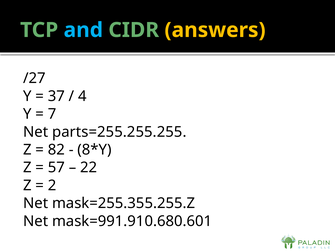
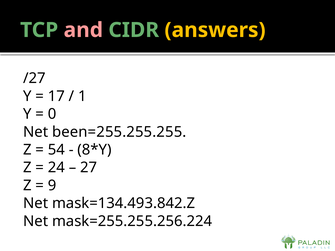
and colour: light blue -> pink (83, 30)
37: 37 -> 17 (56, 96)
4: 4 -> 1 (82, 96)
7: 7 -> 0 (52, 114)
parts=255.255.255: parts=255.255.255 -> been=255.255.255 (119, 132)
82: 82 -> 54 (56, 150)
57: 57 -> 24 (56, 168)
22: 22 -> 27 (89, 168)
2: 2 -> 9 (52, 186)
mask=255.355.255.Z: mask=255.355.255.Z -> mask=134.493.842.Z (124, 203)
mask=991.910.680.601: mask=991.910.680.601 -> mask=255.255.256.224 (132, 221)
